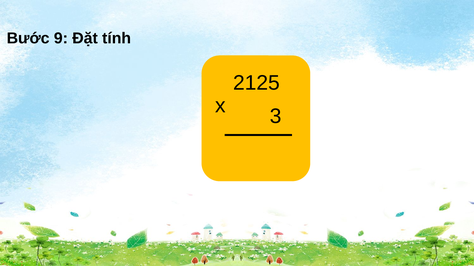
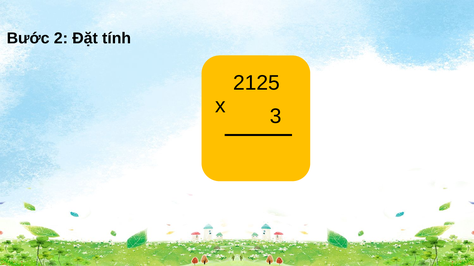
9: 9 -> 2 (61, 38)
